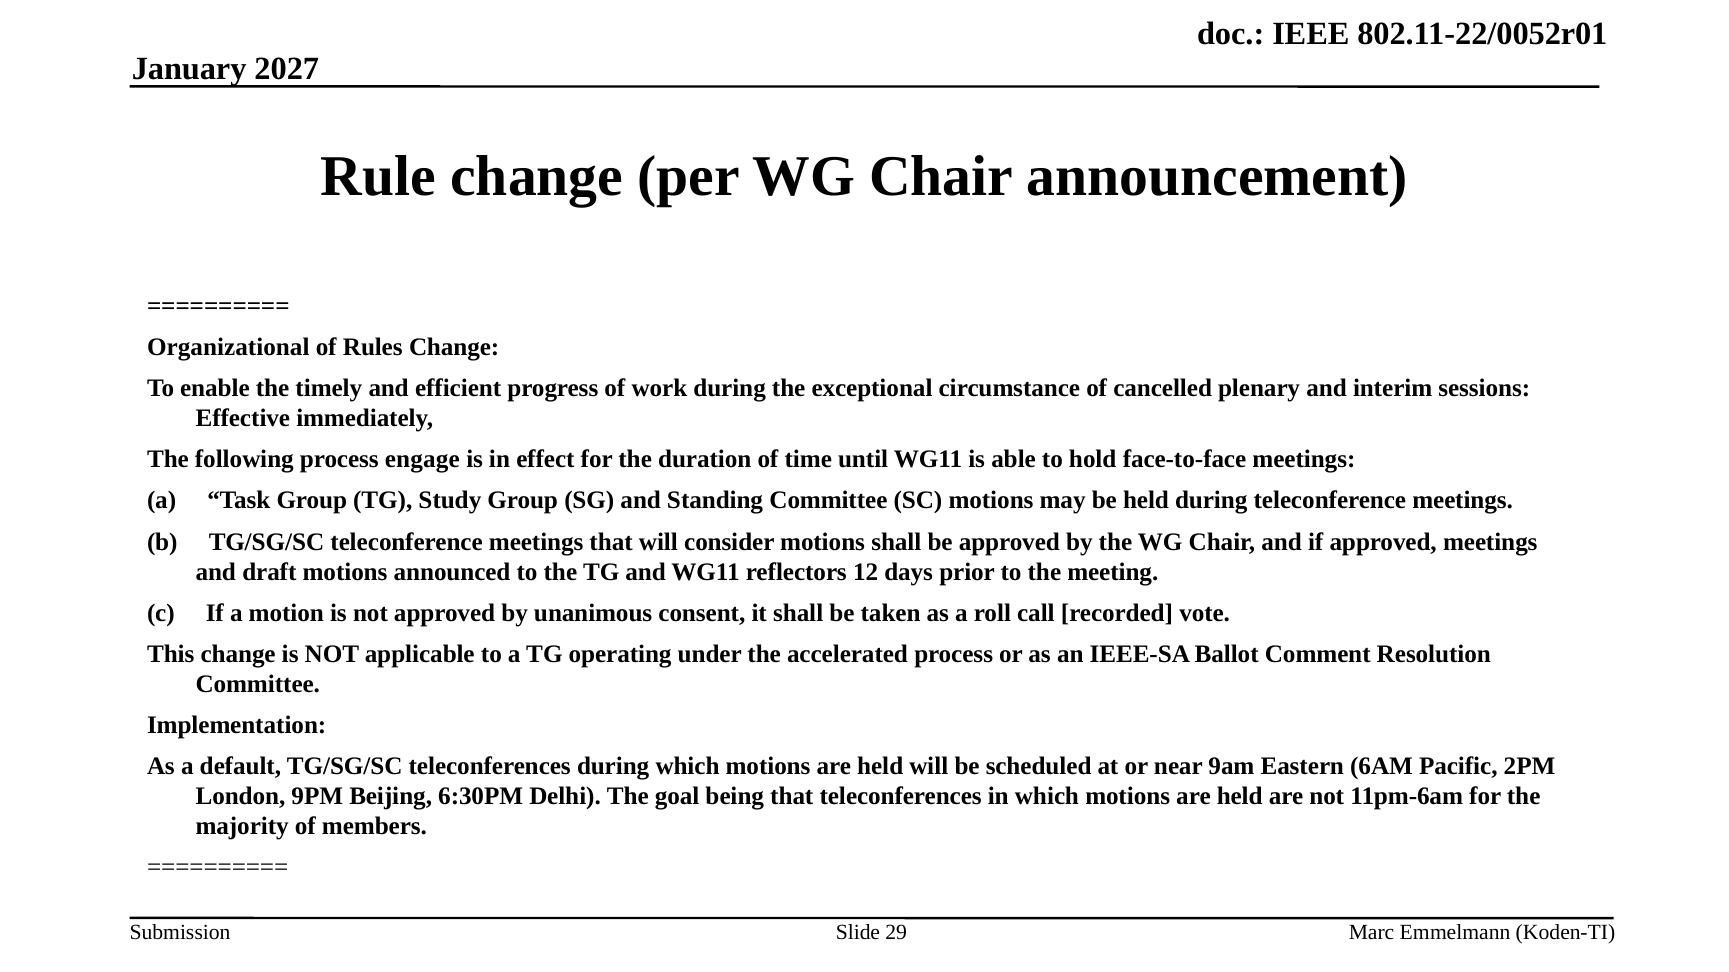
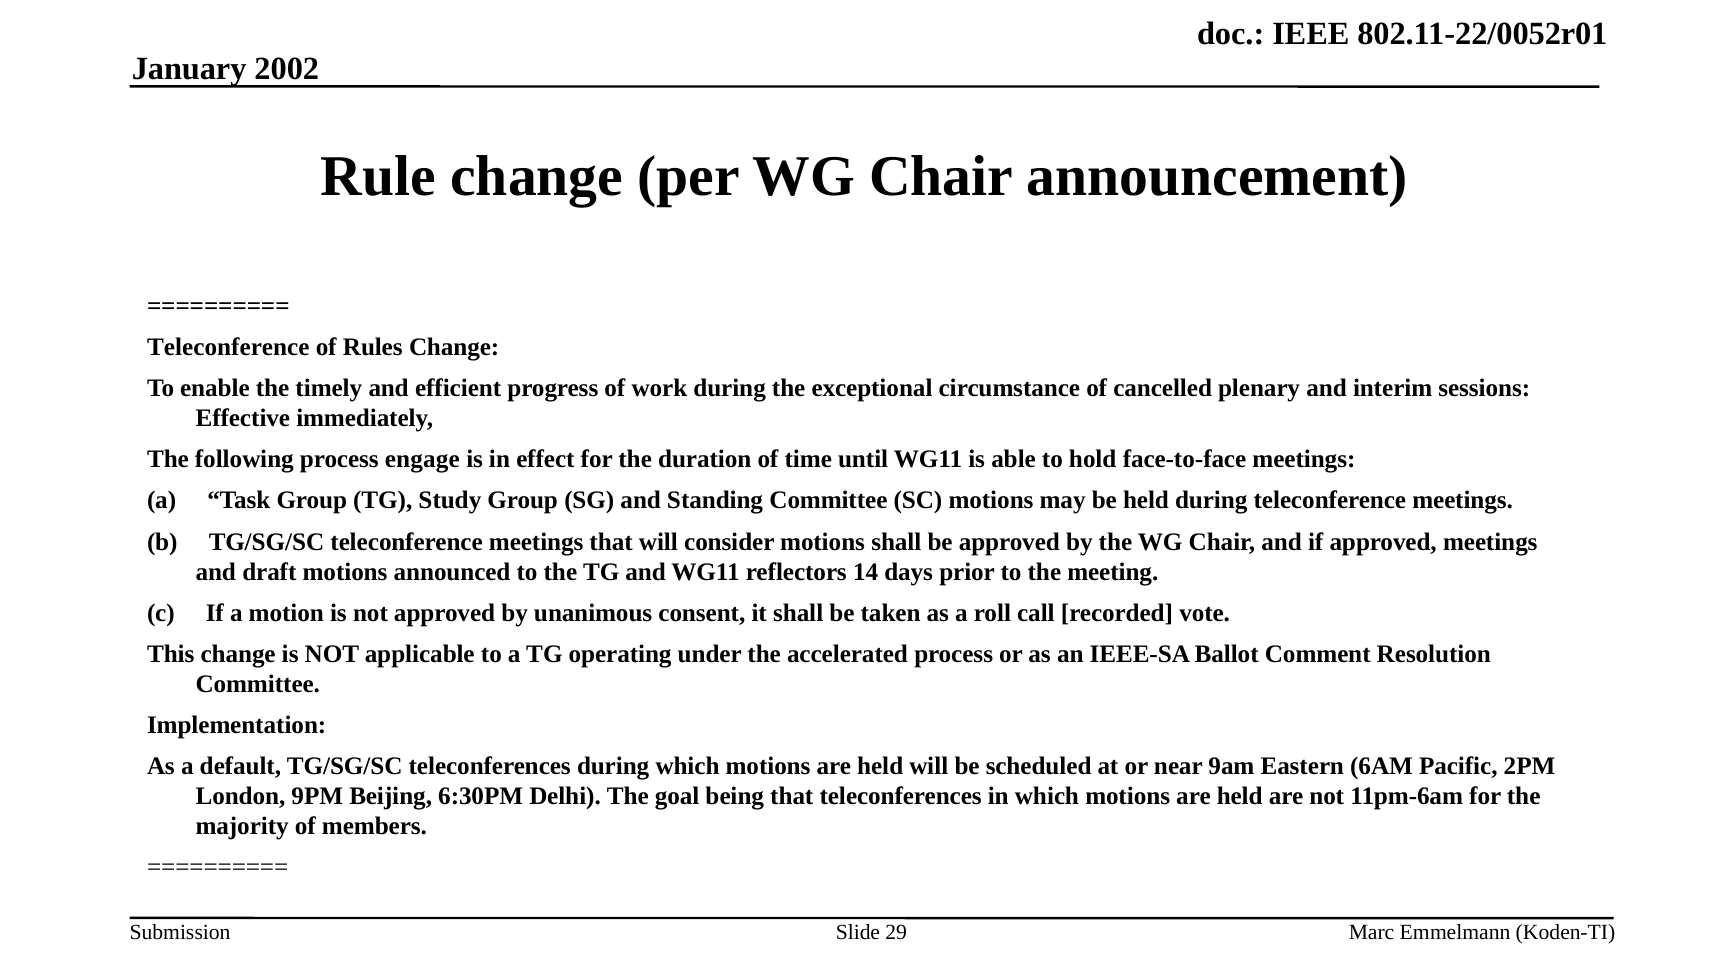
2027: 2027 -> 2002 (287, 69)
Organizational: Organizational -> Teleconference (228, 348)
12: 12 -> 14 (866, 572)
